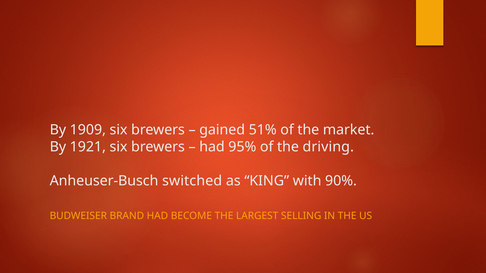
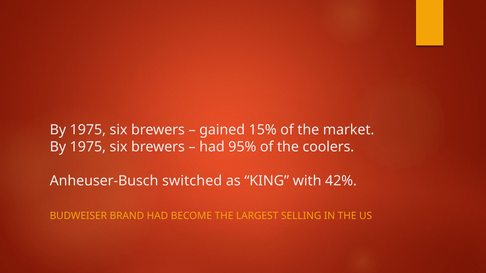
1909: 1909 -> 1975 (88, 130)
51%: 51% -> 15% (263, 130)
1921: 1921 -> 1975 (88, 147)
driving: driving -> coolers (328, 147)
90%: 90% -> 42% (341, 181)
